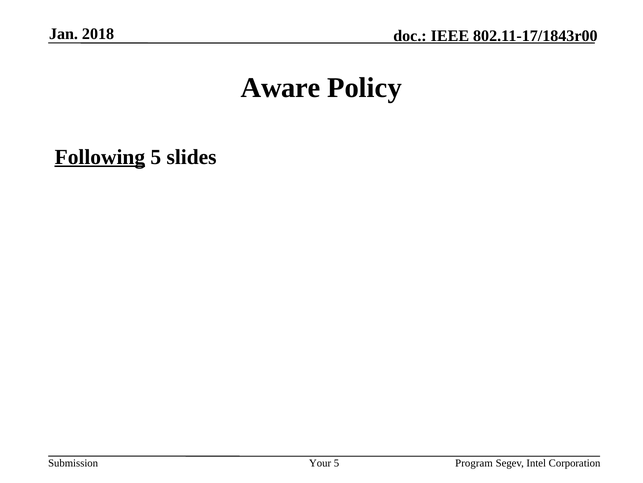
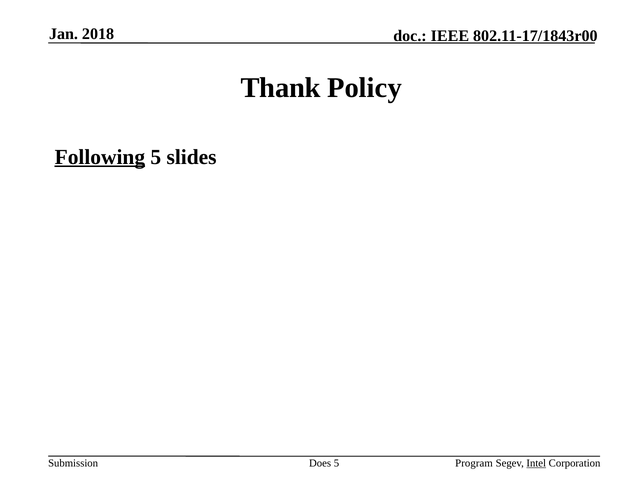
Aware: Aware -> Thank (281, 88)
Your: Your -> Does (320, 463)
Intel underline: none -> present (536, 463)
